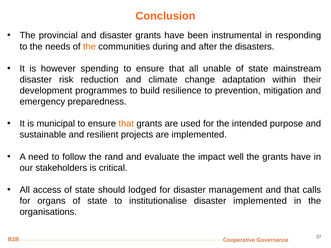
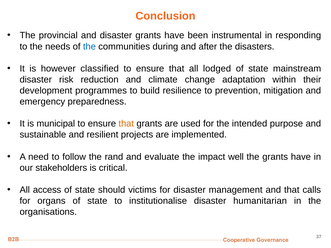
the colour: orange -> blue (89, 47)
spending: spending -> classified (100, 69)
unable: unable -> lodged (217, 69)
lodged: lodged -> victims (142, 190)
disaster implemented: implemented -> humanitarian (260, 201)
